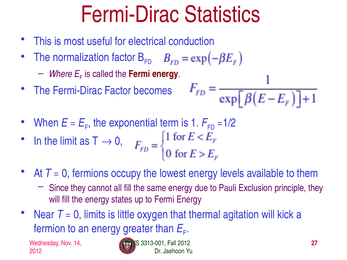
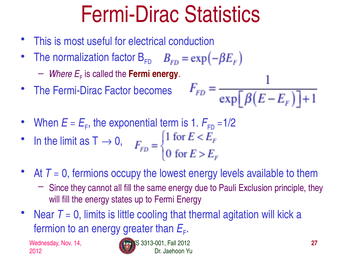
oxygen: oxygen -> cooling (152, 215)
